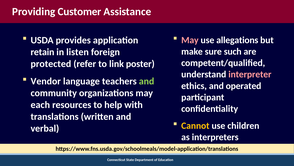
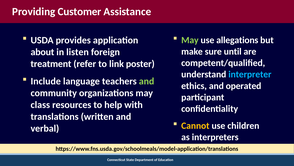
May colour: pink -> light green (190, 40)
such: such -> until (233, 51)
retain: retain -> about (42, 52)
protected: protected -> treatment (51, 64)
interpreter colour: pink -> light blue (250, 74)
Vendor: Vendor -> Include (46, 81)
each: each -> class (40, 105)
